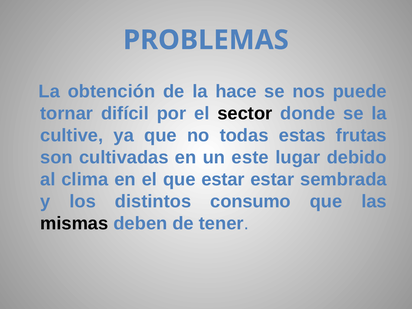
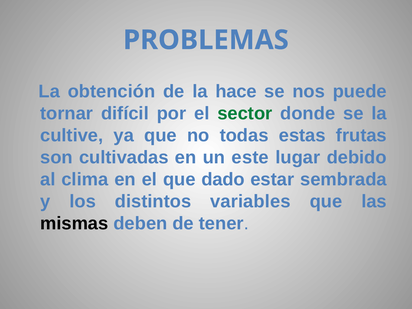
sector colour: black -> green (245, 114)
que estar: estar -> dado (223, 180)
consumo: consumo -> variables (250, 201)
